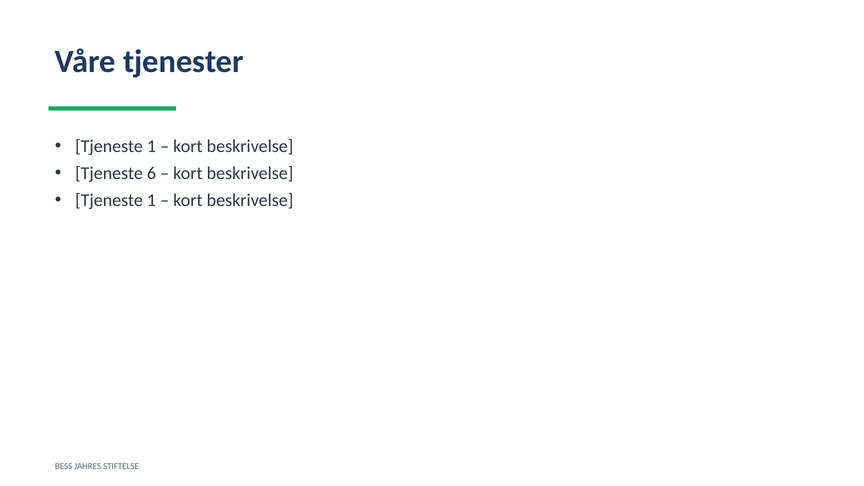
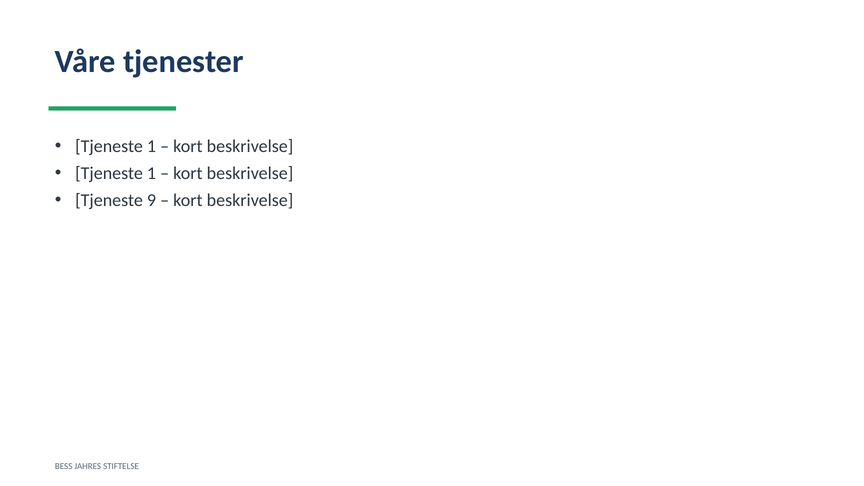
6: 6 -> 1 (151, 173)
1: 1 -> 9 (151, 200)
